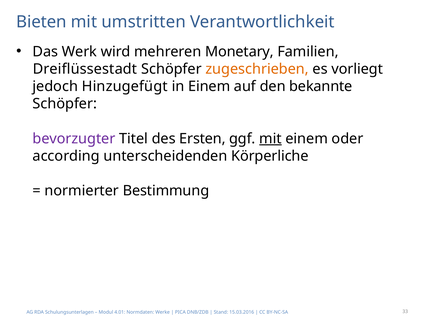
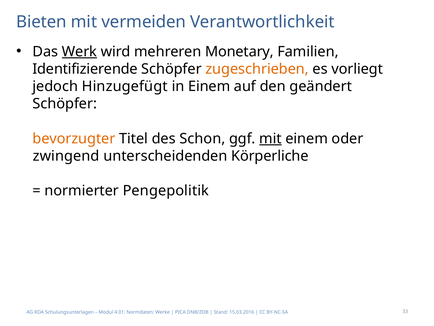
umstritten: umstritten -> vermeiden (144, 22)
Werk underline: none -> present (79, 52)
Dreiflüssestadt: Dreiflüssestadt -> Identifizierende (85, 69)
bekannte: bekannte -> geändert (321, 86)
bevorzugter colour: purple -> orange (74, 138)
Ersten: Ersten -> Schon (202, 138)
according: according -> zwingend (66, 156)
Bestimmung: Bestimmung -> Pengepolitik (166, 190)
